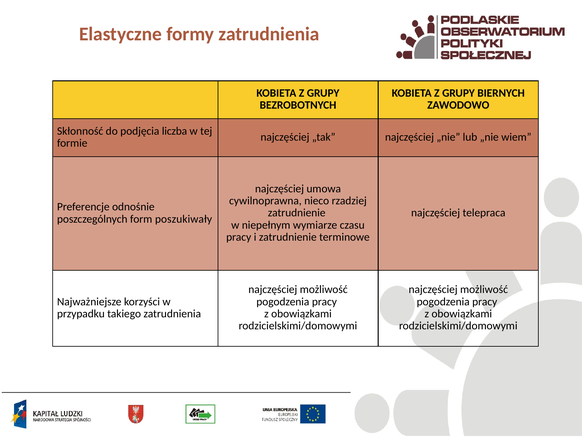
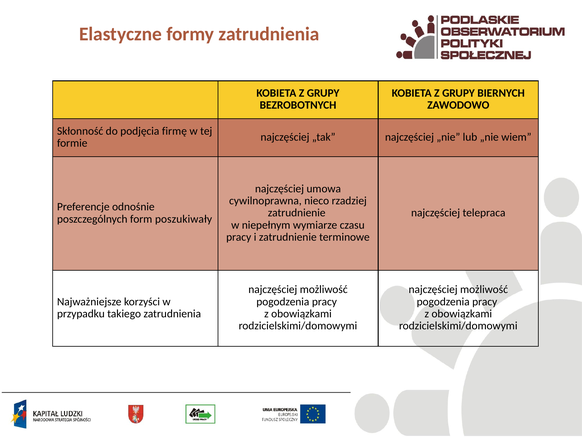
liczba: liczba -> firmę (174, 131)
